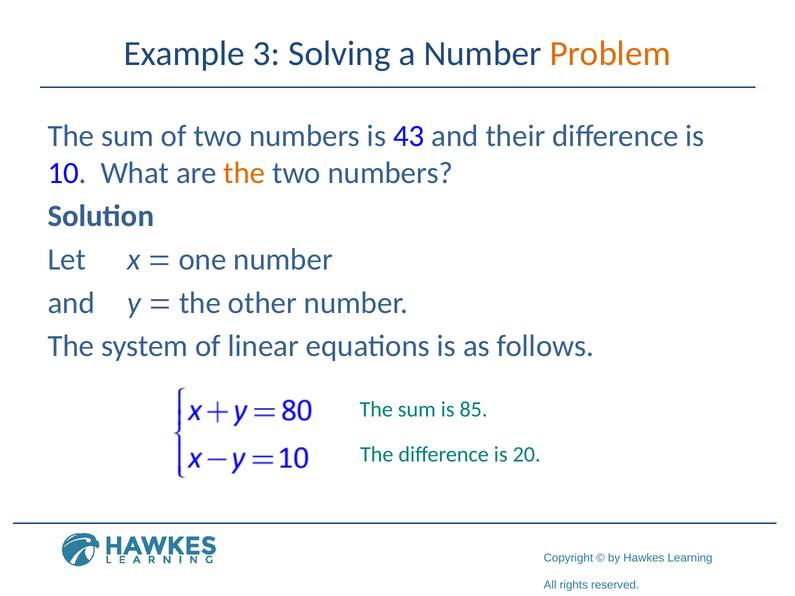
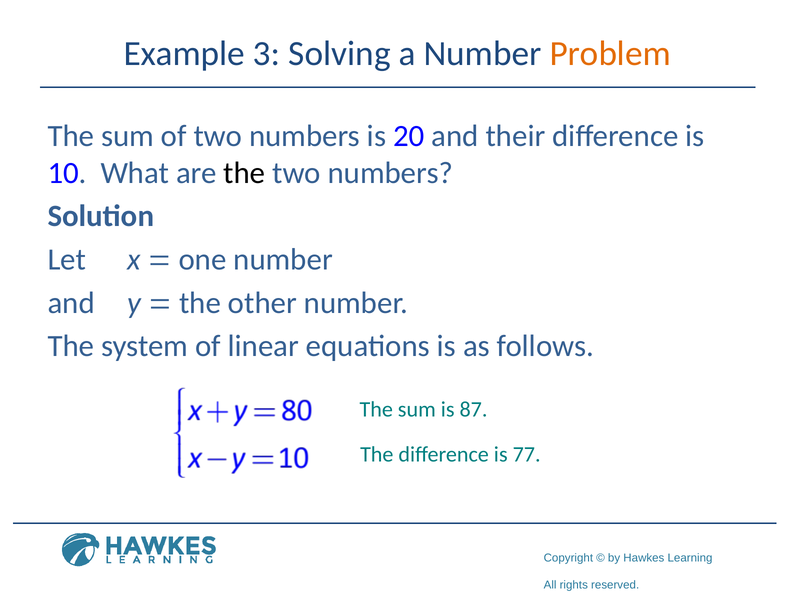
43: 43 -> 20 (409, 136)
the colour: orange -> black (244, 173)
85: 85 -> 87 (473, 410)
20: 20 -> 77 (527, 454)
